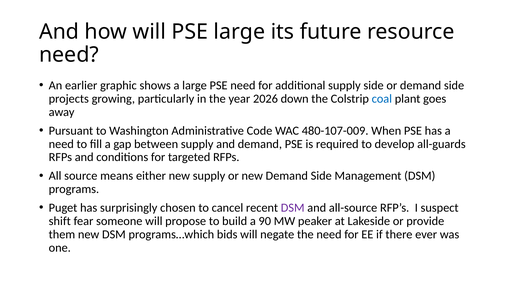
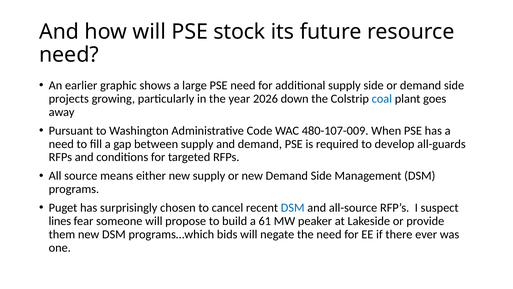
PSE large: large -> stock (239, 32)
DSM colour: purple -> blue (293, 207)
shift: shift -> lines (60, 221)
90: 90 -> 61 (265, 221)
